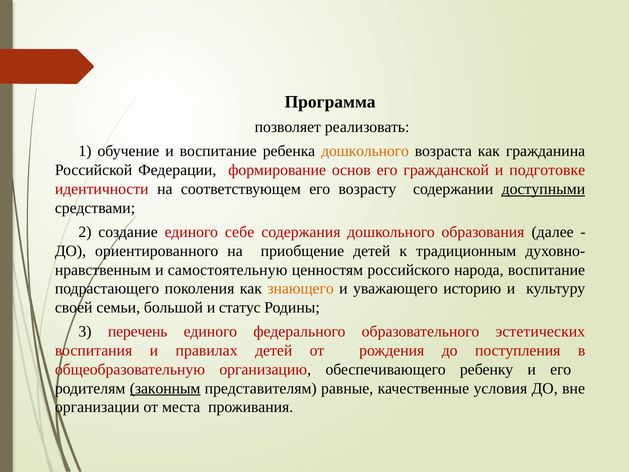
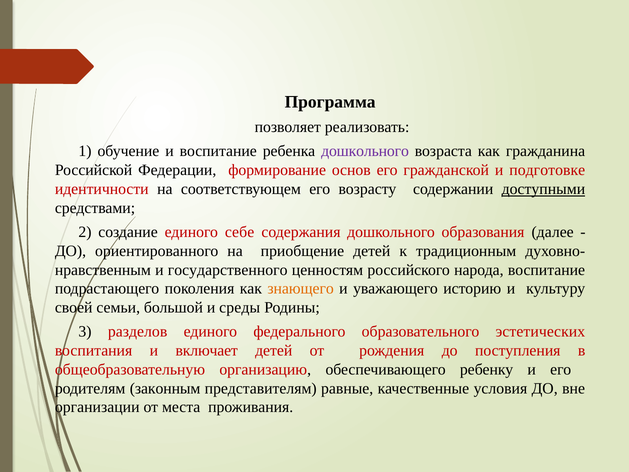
дошкольного colour: orange -> purple (365, 151)
самостоятельную: самостоятельную -> государственного (228, 270)
статус: статус -> среды (240, 307)
перечень: перечень -> разделов (138, 332)
правилах: правилах -> включает (207, 350)
законным underline: present -> none (165, 388)
